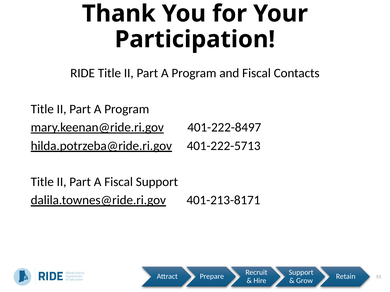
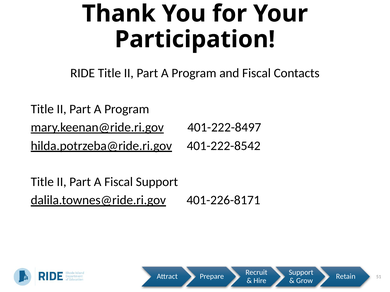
401-222-5713: 401-222-5713 -> 401-222-8542 (224, 146)
401-213-8171: 401-213-8171 -> 401-226-8171 (223, 201)
